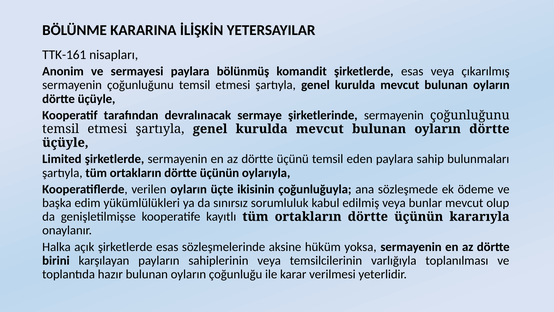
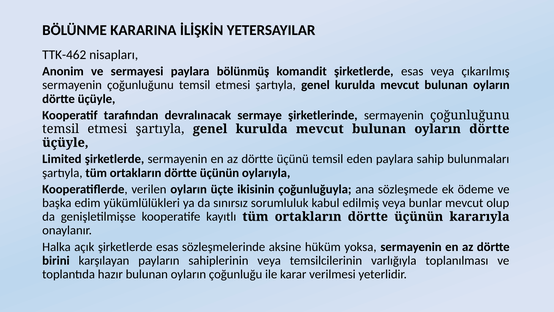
TTK-161: TTK-161 -> TTK-462 (64, 55)
